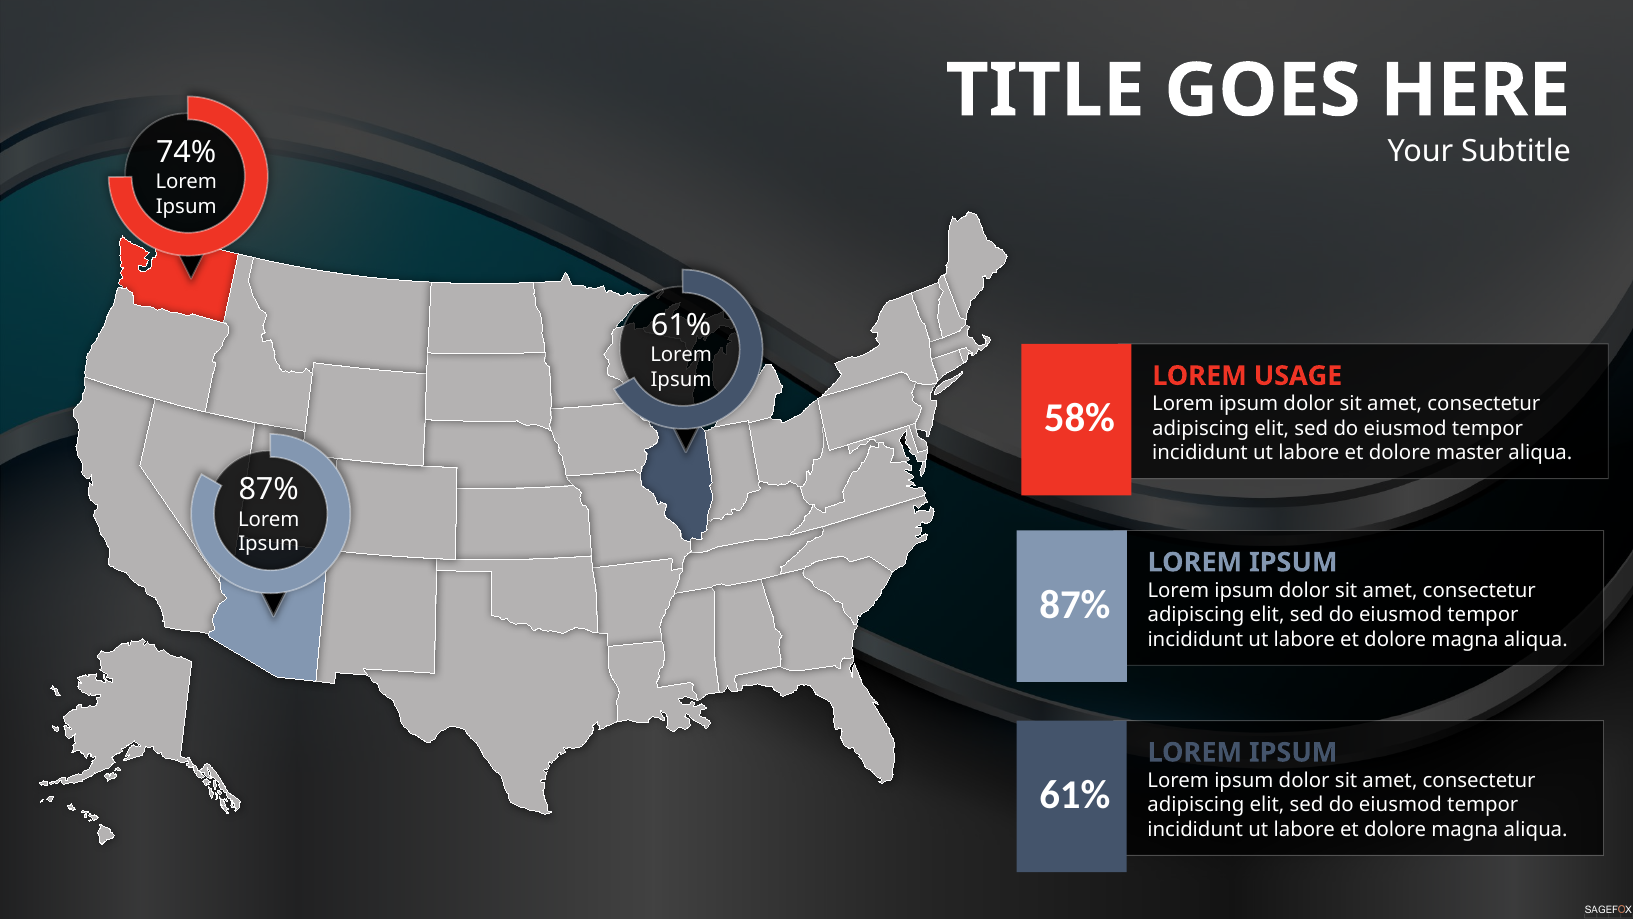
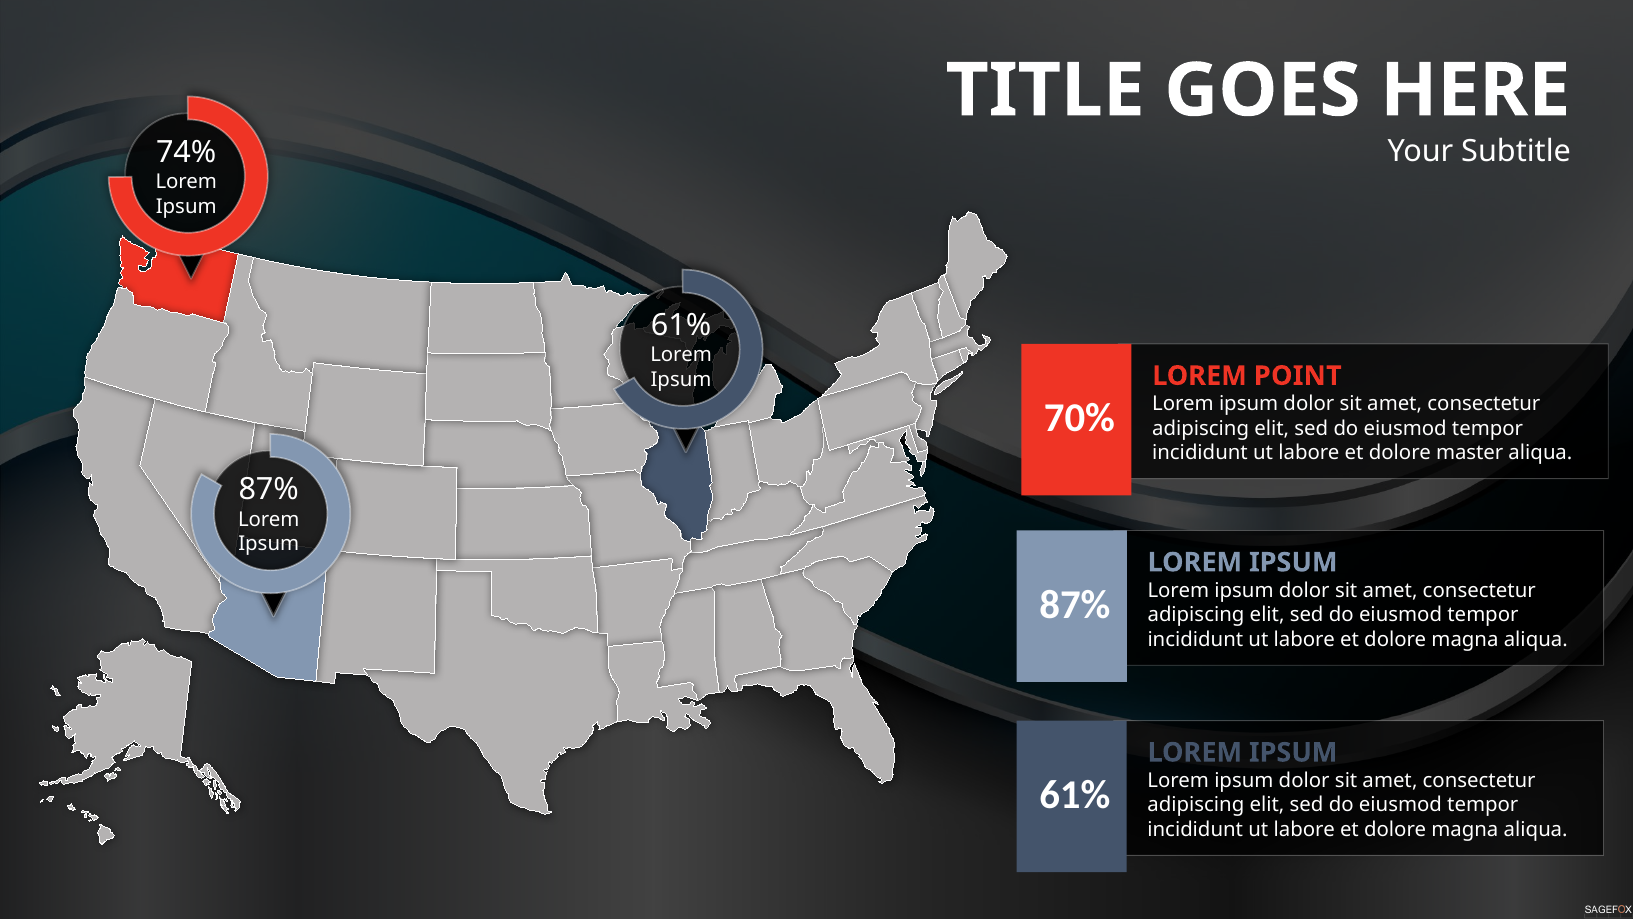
USAGE: USAGE -> POINT (1298, 376)
58%: 58% -> 70% (1079, 418)
